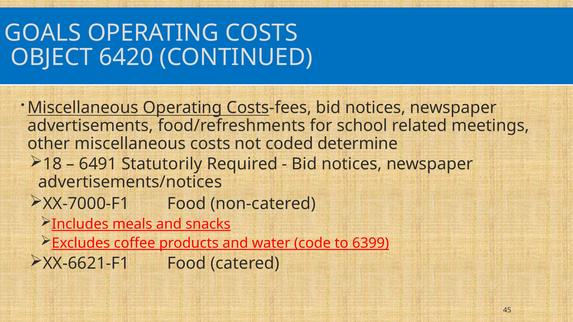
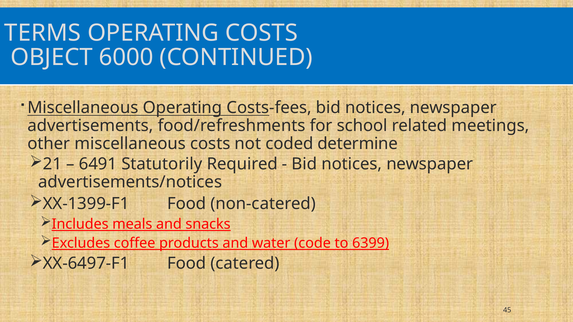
GOALS: GOALS -> TERMS (43, 33)
6420: 6420 -> 6000 (126, 57)
18: 18 -> 21 (52, 164)
XX-7000-F1: XX-7000-F1 -> XX-1399-F1 (86, 204)
XX-6621-F1: XX-6621-F1 -> XX-6497-F1 (86, 264)
